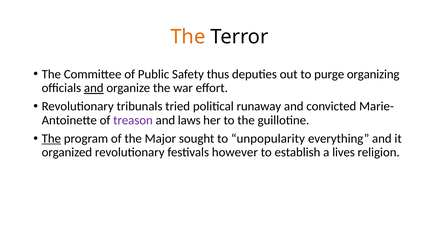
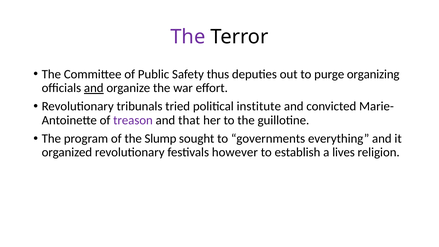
The colour: orange -> purple (188, 37)
runaway: runaway -> institute (259, 106)
laws: laws -> that (189, 120)
The underline: present -> none (51, 139)
Major: Major -> Slump (160, 139)
unpopularity: unpopularity -> governments (268, 139)
